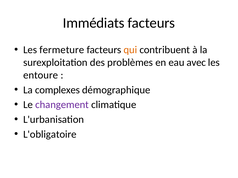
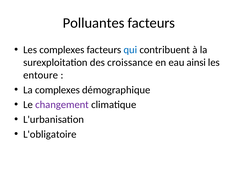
Immédiats: Immédiats -> Polluantes (94, 23)
Les fermeture: fermeture -> complexes (62, 50)
qui colour: orange -> blue (130, 50)
problèmes: problèmes -> croissance (130, 63)
avec: avec -> ainsi (196, 63)
